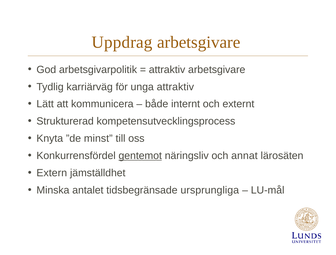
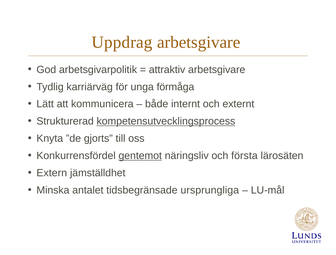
unga attraktiv: attraktiv -> förmåga (175, 87)
kompetensutvecklingsprocess underline: none -> present (166, 121)
minst: minst -> gjorts (98, 139)
annat: annat -> första (244, 156)
